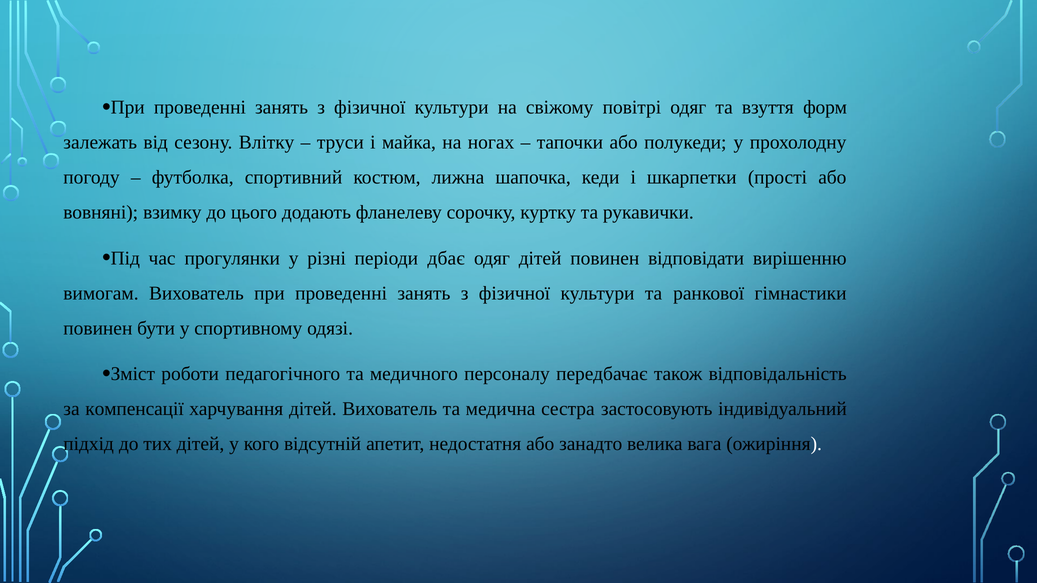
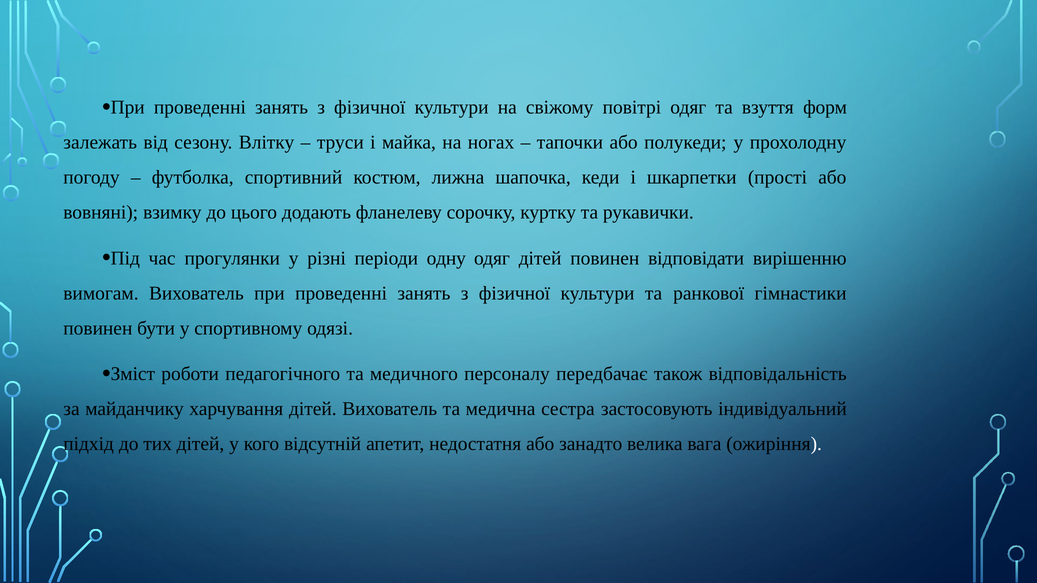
дбає: дбає -> одну (446, 258)
компенсації: компенсації -> майданчику (135, 409)
